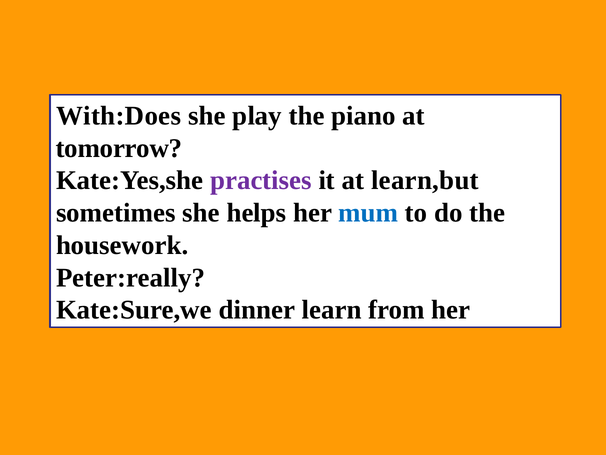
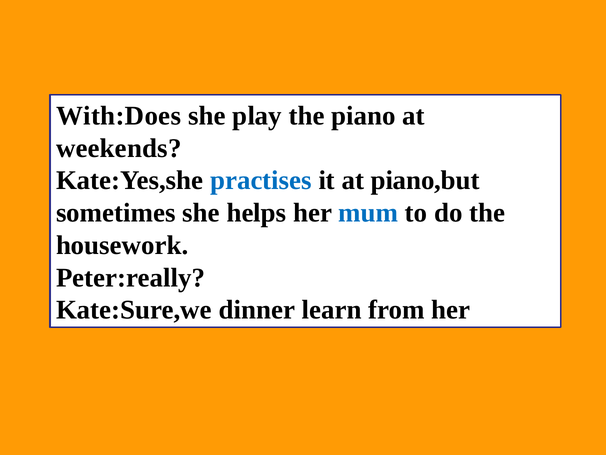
tomorrow: tomorrow -> weekends (119, 148)
practises colour: purple -> blue (261, 180)
learn,but: learn,but -> piano,but (425, 180)
